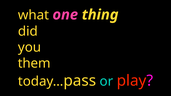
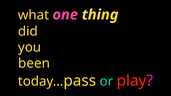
them: them -> been (34, 63)
